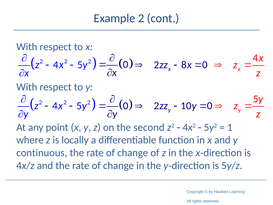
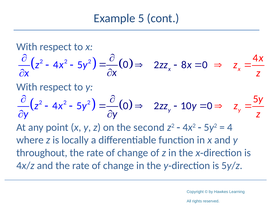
Example 2: 2 -> 5 (141, 18)
1: 1 -> 4 (230, 127)
continuous: continuous -> throughout (42, 153)
